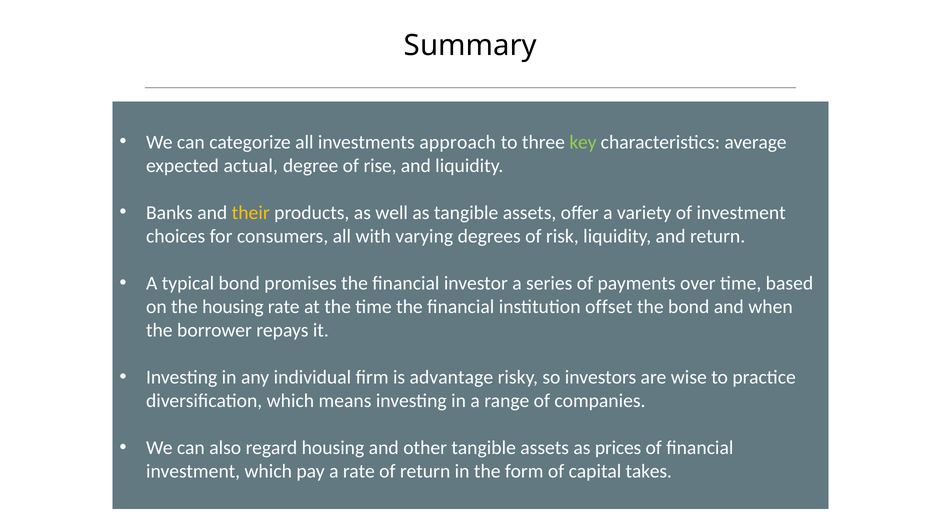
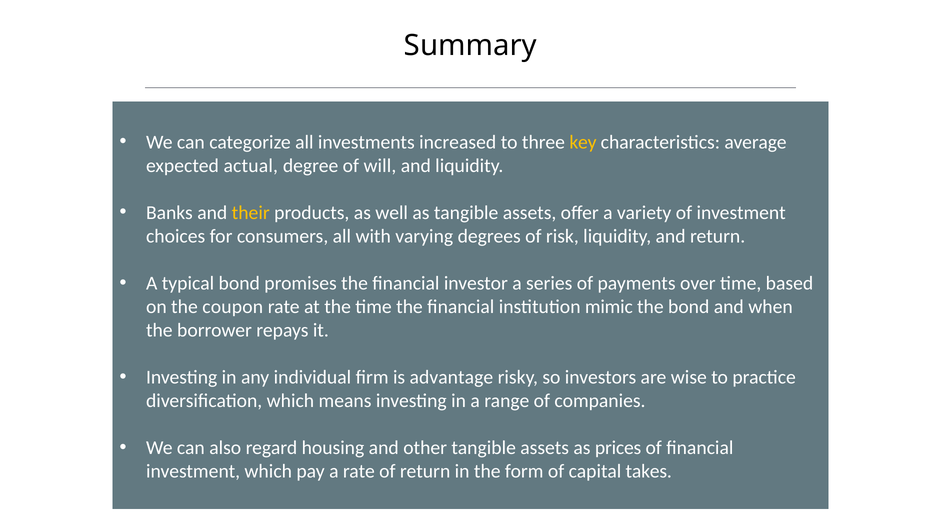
approach: approach -> increased (458, 142)
key colour: light green -> yellow (583, 142)
rise: rise -> will (380, 166)
the housing: housing -> coupon (233, 307)
offset: offset -> mimic (609, 307)
